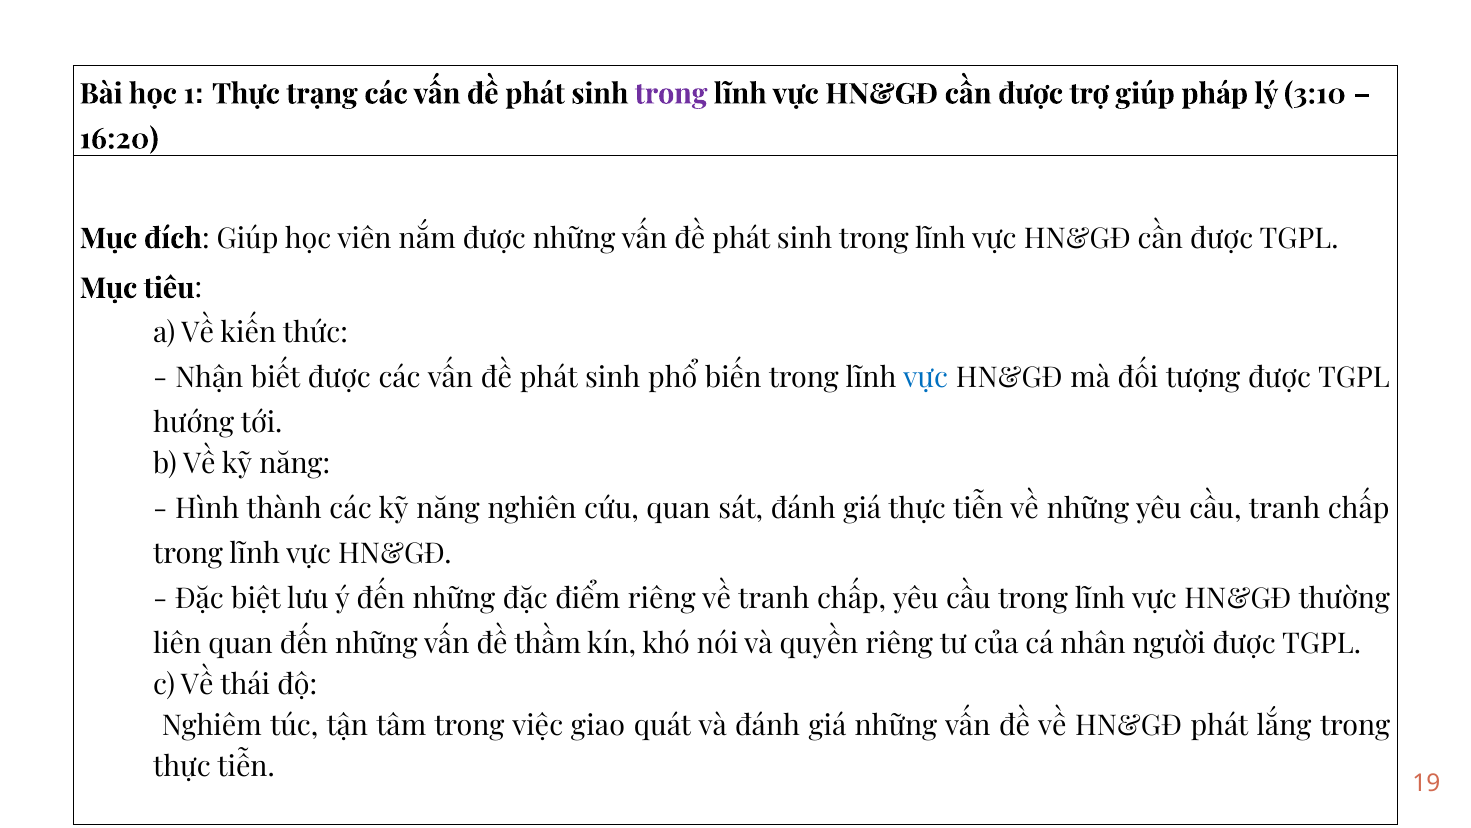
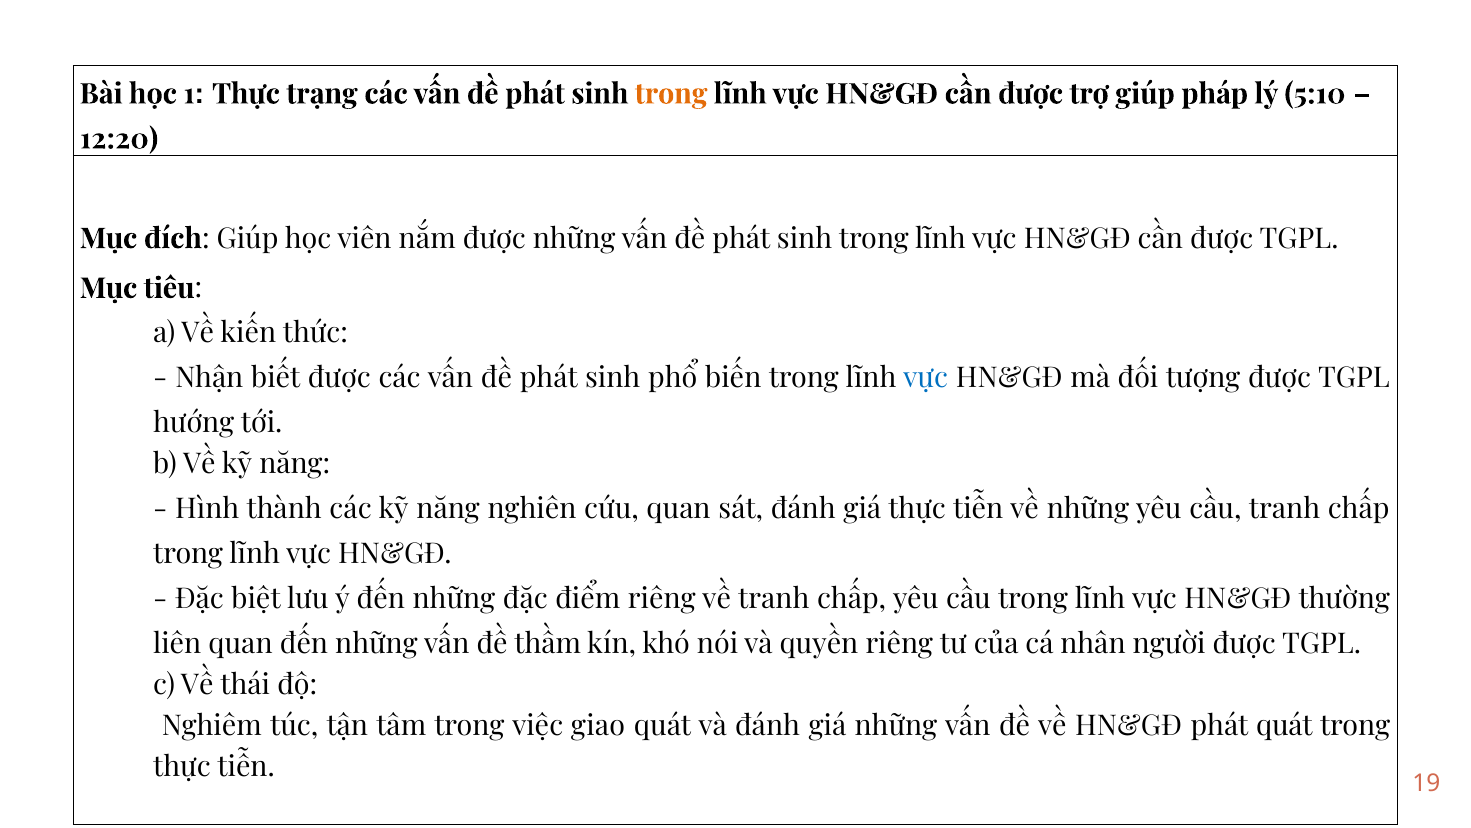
trong colour: purple -> orange (671, 94)
3:10: 3:10 -> 5:10 (1315, 94)
16:20: 16:20 -> 12:20 (119, 139)
phát lắng: lắng -> quát (1284, 725)
